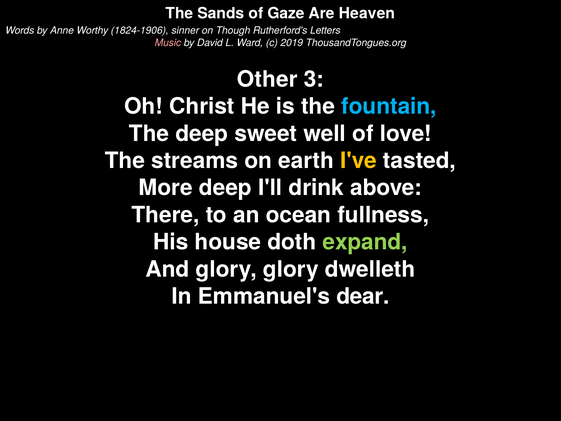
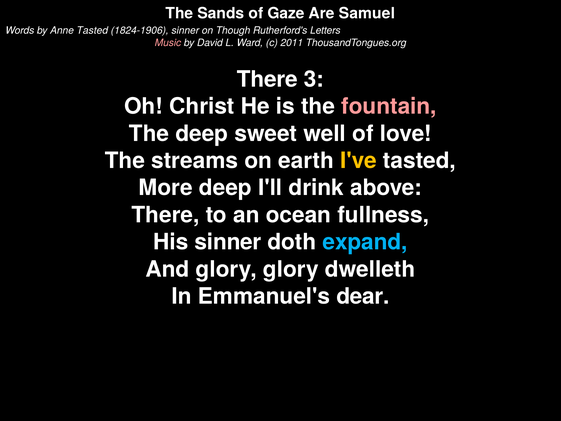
Heaven: Heaven -> Samuel (367, 13)
Anne Worthy: Worthy -> Tasted (92, 31)
2019: 2019 -> 2011 (292, 43)
Other: Other -> There (267, 79)
fountain colour: light blue -> pink (389, 106)
His house: house -> sinner (228, 242)
expand colour: light green -> light blue (365, 242)
